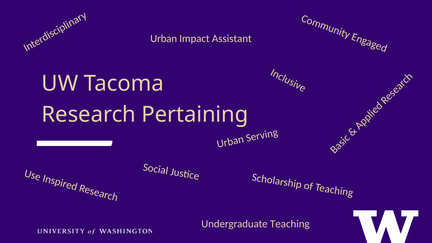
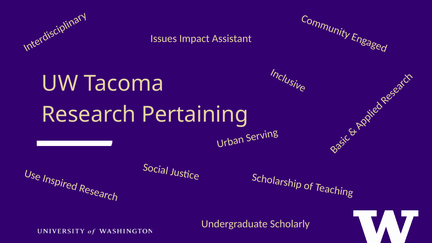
Urban: Urban -> Issues (164, 38)
Undergraduate Teaching: Teaching -> Scholarly (290, 224)
